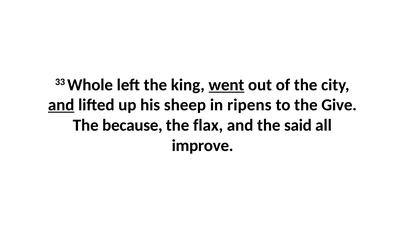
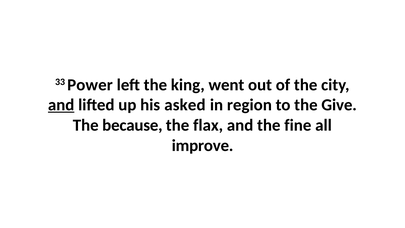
Whole: Whole -> Power (90, 85)
went underline: present -> none (226, 85)
sheep: sheep -> asked (185, 105)
ripens: ripens -> region (249, 105)
said: said -> fine (298, 125)
